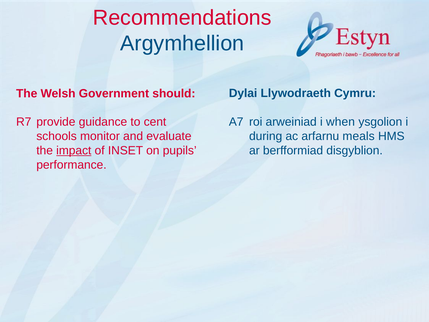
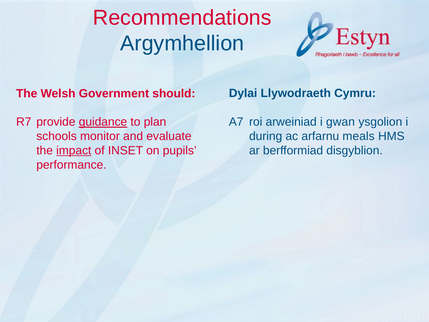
when: when -> gwan (340, 122)
guidance underline: none -> present (103, 122)
cent: cent -> plan (155, 122)
